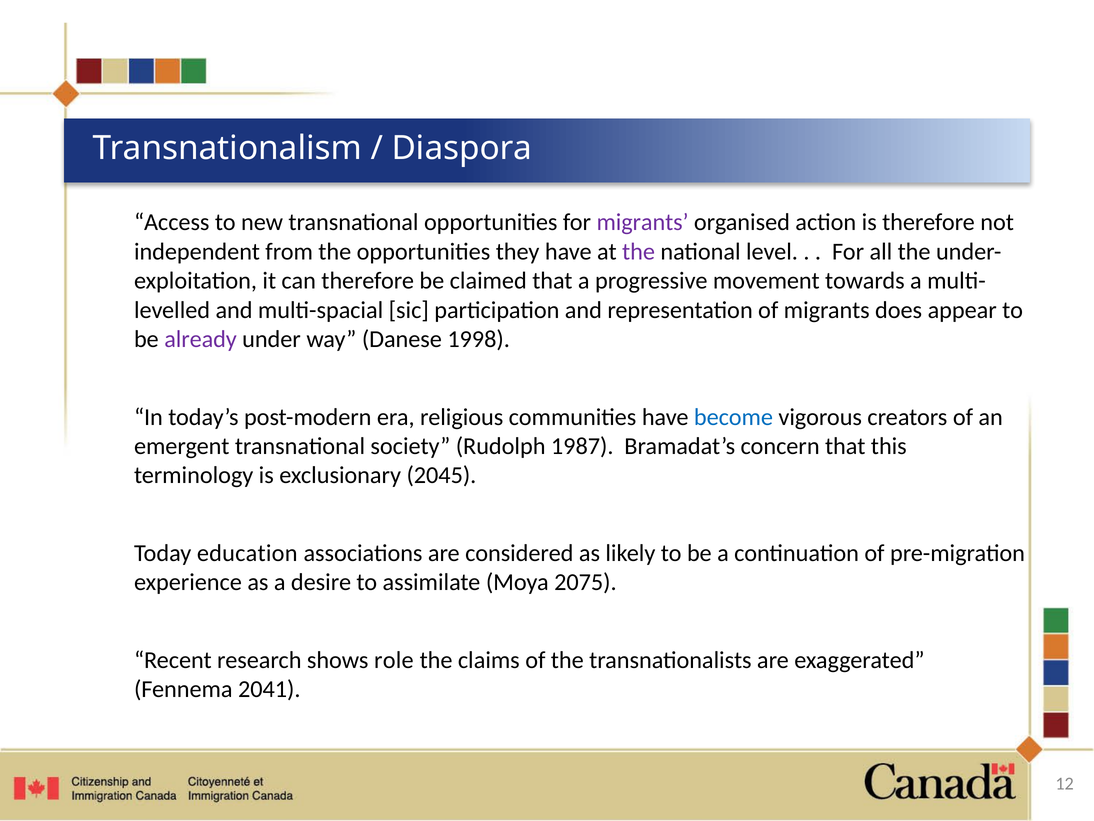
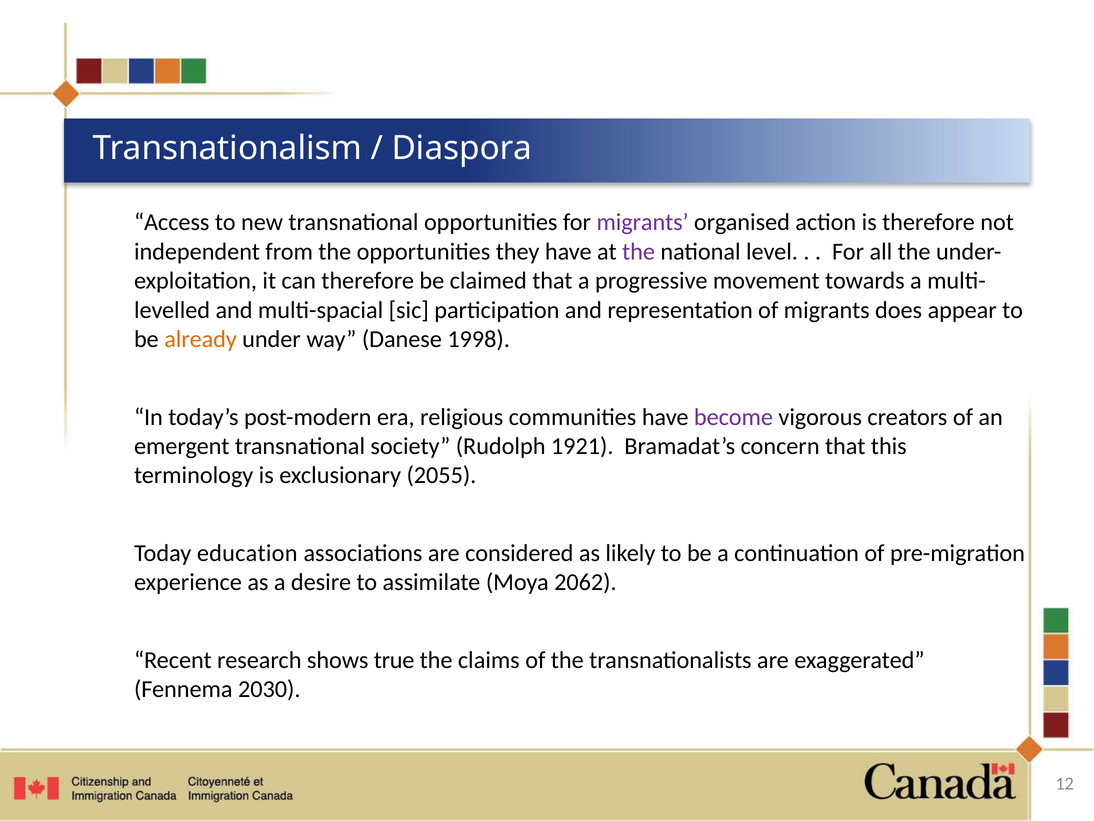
already colour: purple -> orange (201, 339)
become colour: blue -> purple (733, 417)
1987: 1987 -> 1921 (582, 446)
2045: 2045 -> 2055 (441, 475)
2075: 2075 -> 2062 (585, 582)
role: role -> true (394, 660)
2041: 2041 -> 2030 (269, 689)
